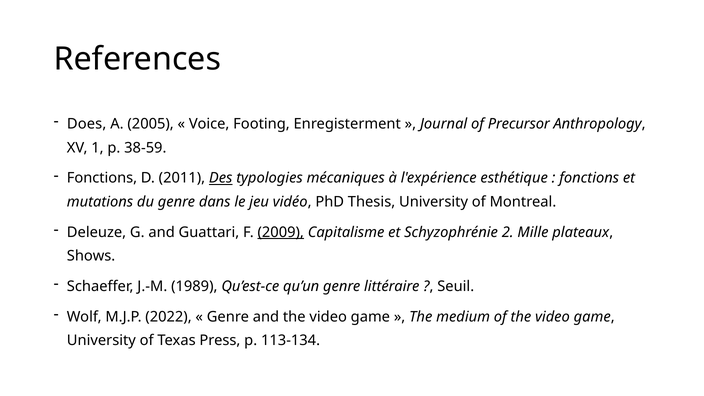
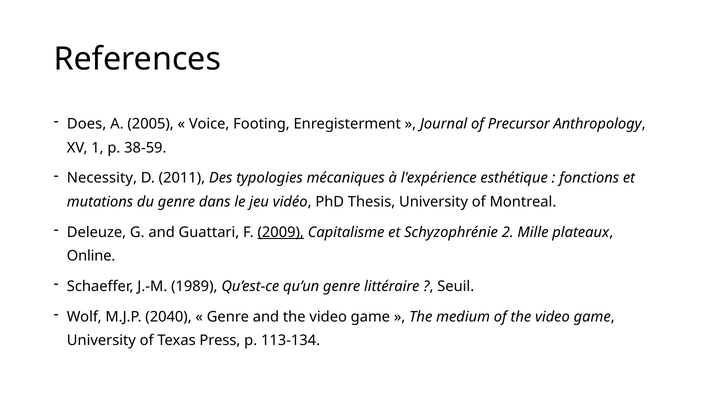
Fonctions: Fonctions -> Necessity (102, 178)
Des underline: present -> none (221, 178)
Shows: Shows -> Online (91, 256)
2022: 2022 -> 2040 (169, 317)
